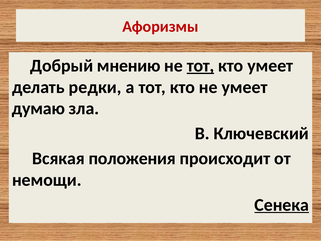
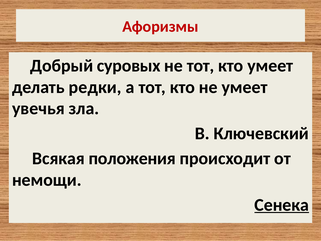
мнению: мнению -> суровых (129, 66)
тот underline: present -> none (201, 66)
думаю: думаю -> увечья (38, 108)
